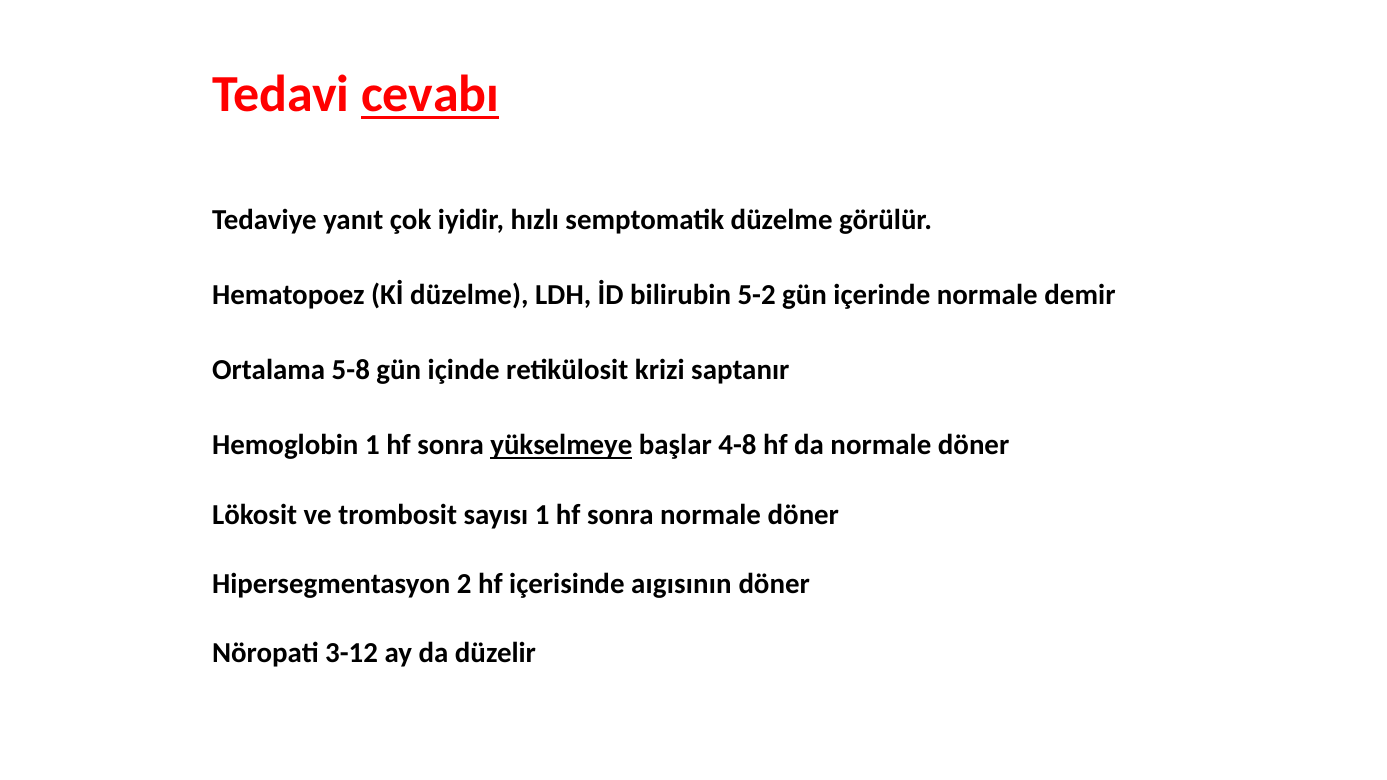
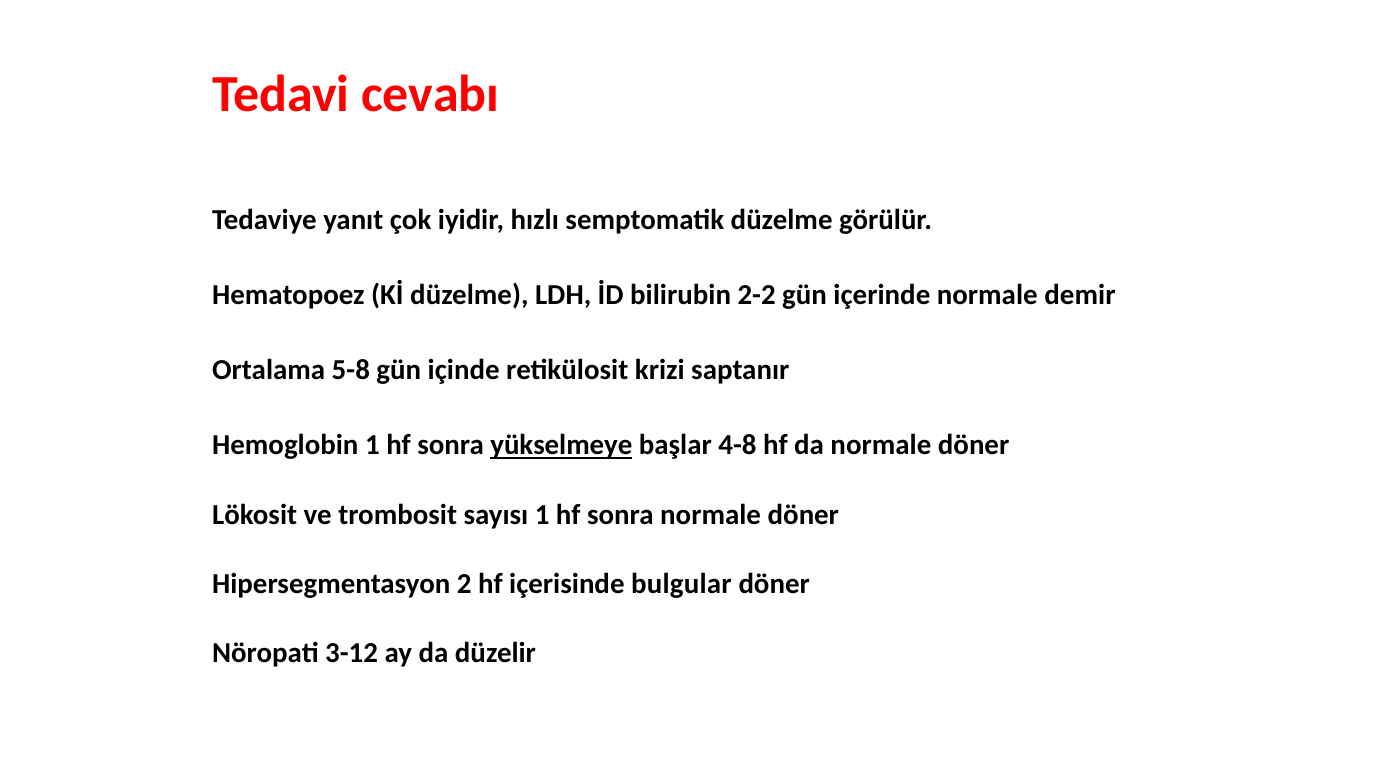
cevabı underline: present -> none (430, 95)
5-2: 5-2 -> 2-2 (757, 295)
aıgısının: aıgısının -> bulgular (681, 584)
